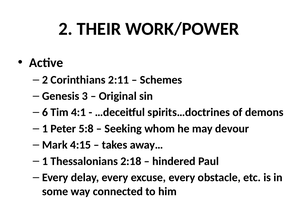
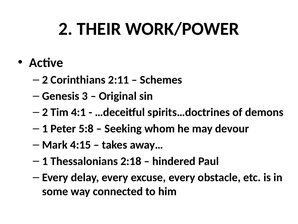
6: 6 -> 2 (45, 112)
